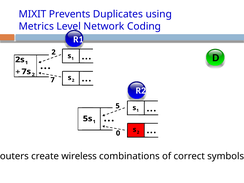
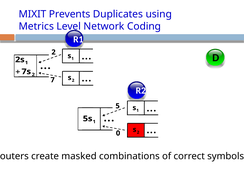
wireless: wireless -> masked (79, 156)
